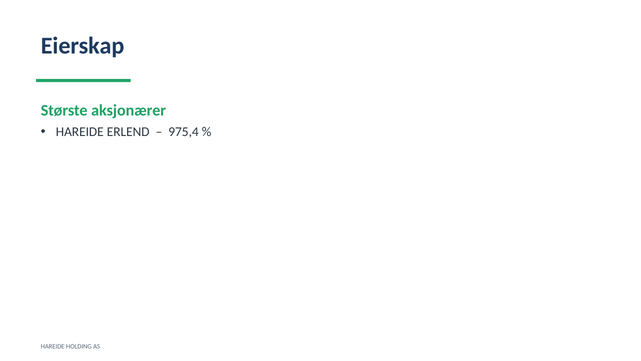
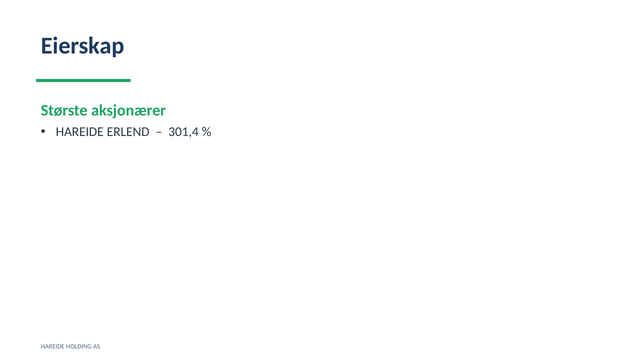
975,4: 975,4 -> 301,4 (184, 132)
